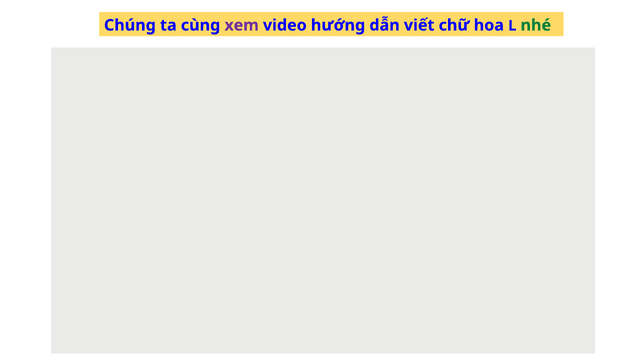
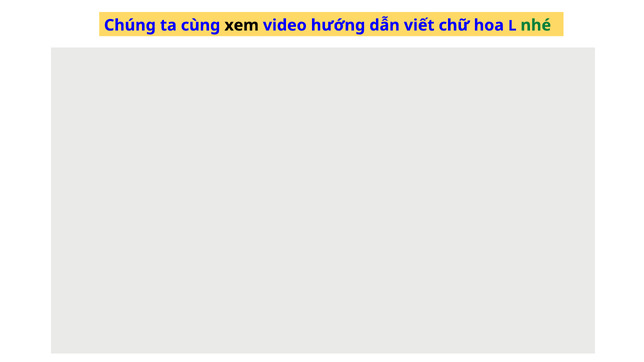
xem colour: purple -> black (242, 25)
